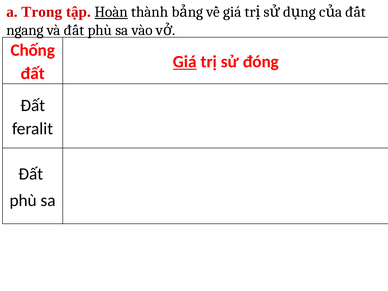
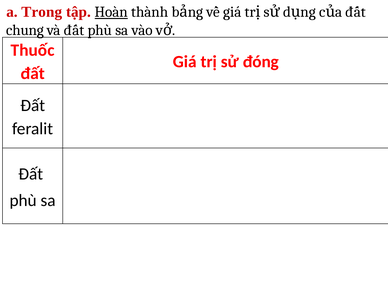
ngang: ngang -> chung (25, 30)
Chống: Chống -> Thuốc (33, 50)
Giá underline: present -> none (185, 62)
